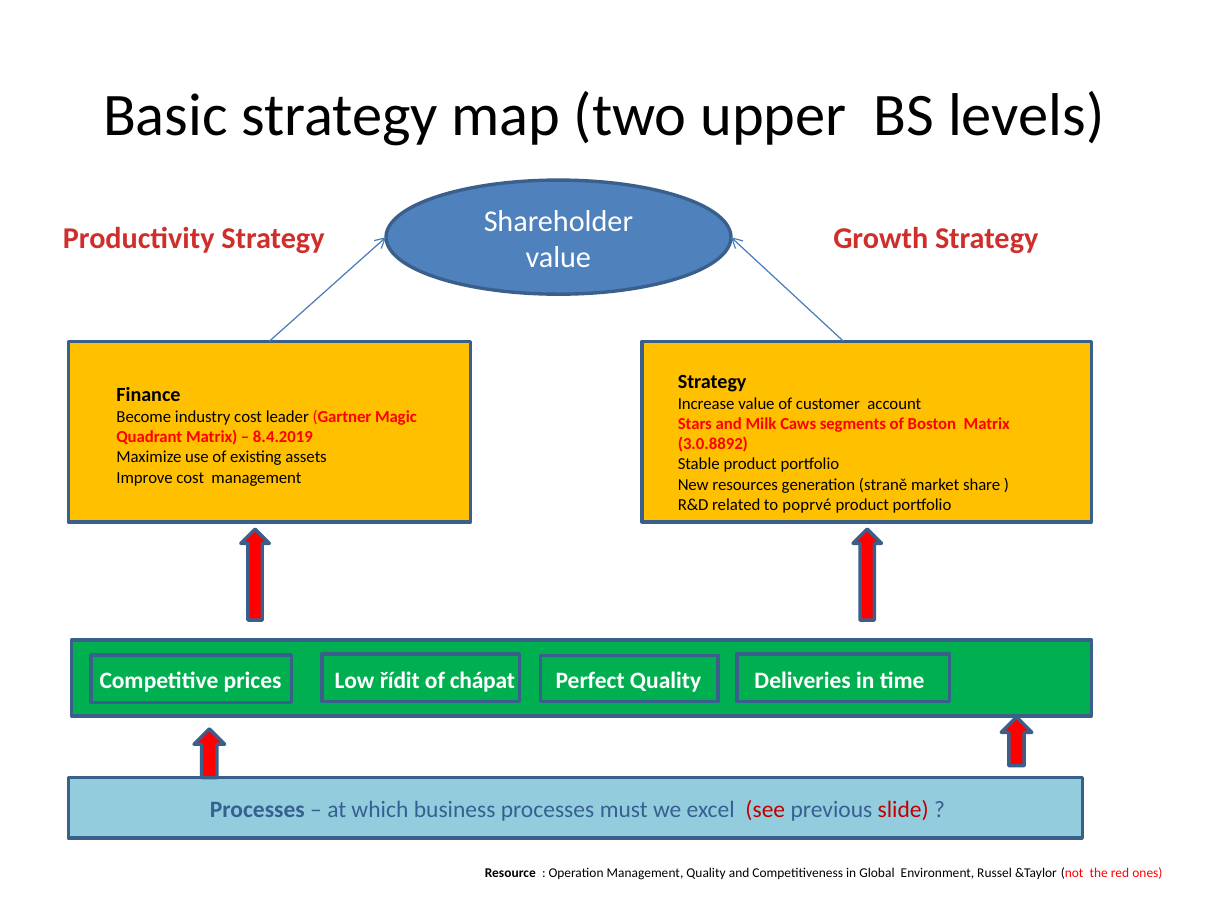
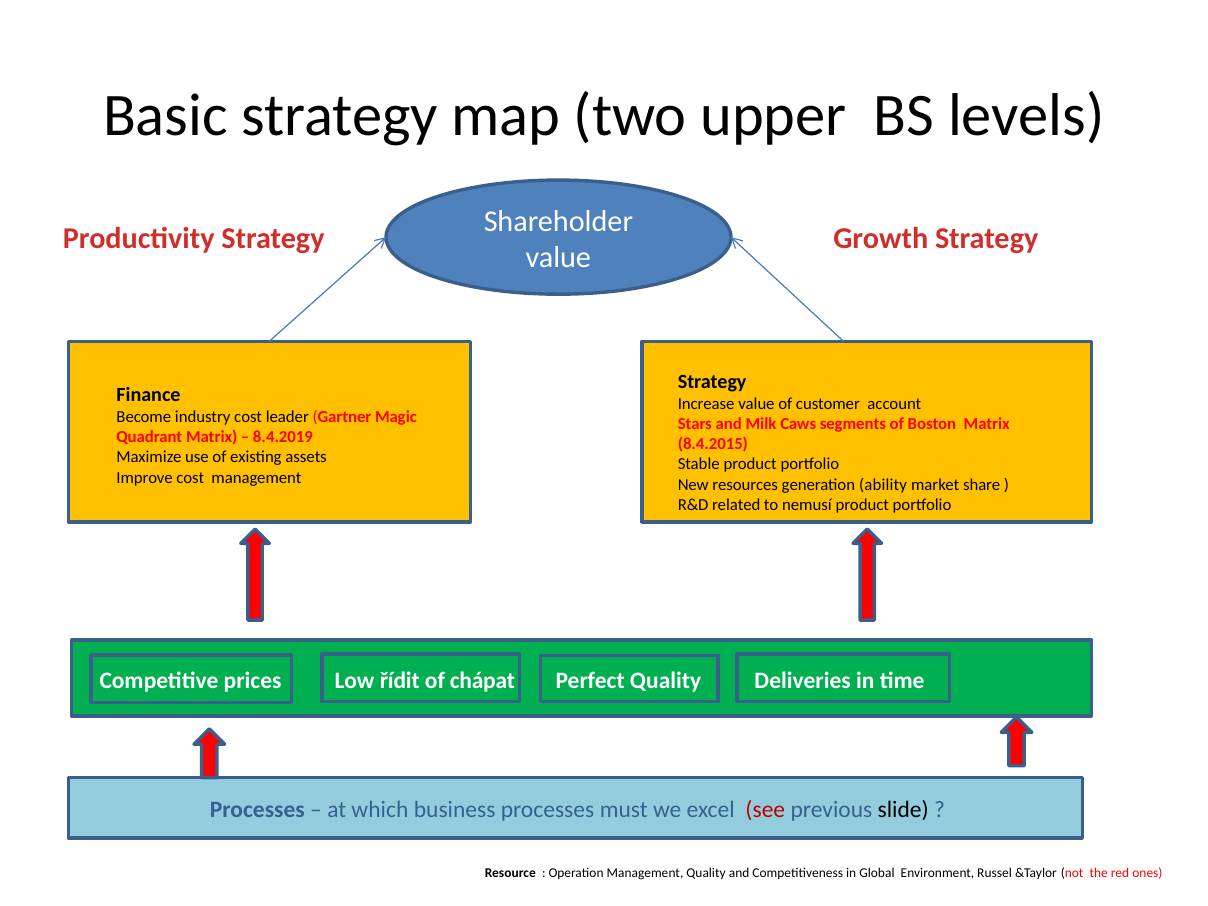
3.0.8892: 3.0.8892 -> 8.4.2015 (713, 444)
straně: straně -> ability (883, 484)
poprvé: poprvé -> nemusí (807, 505)
slide colour: red -> black (903, 810)
